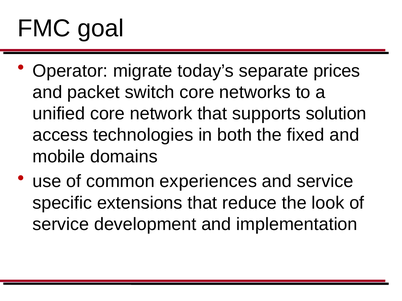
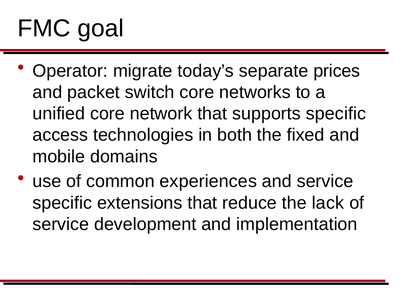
supports solution: solution -> specific (336, 114)
look: look -> lack (328, 203)
